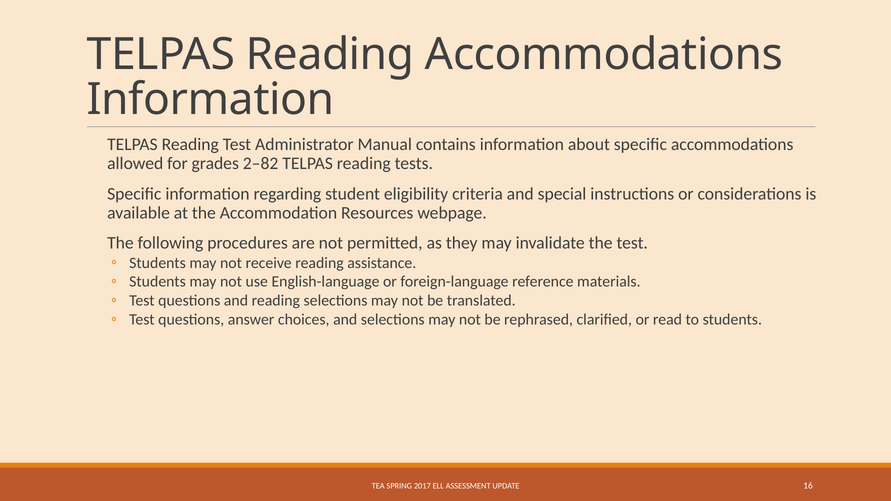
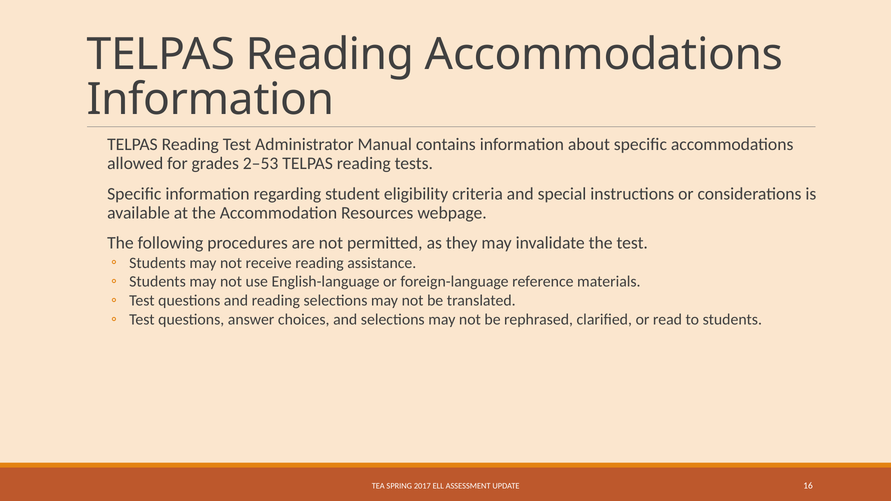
2–82: 2–82 -> 2–53 (261, 164)
